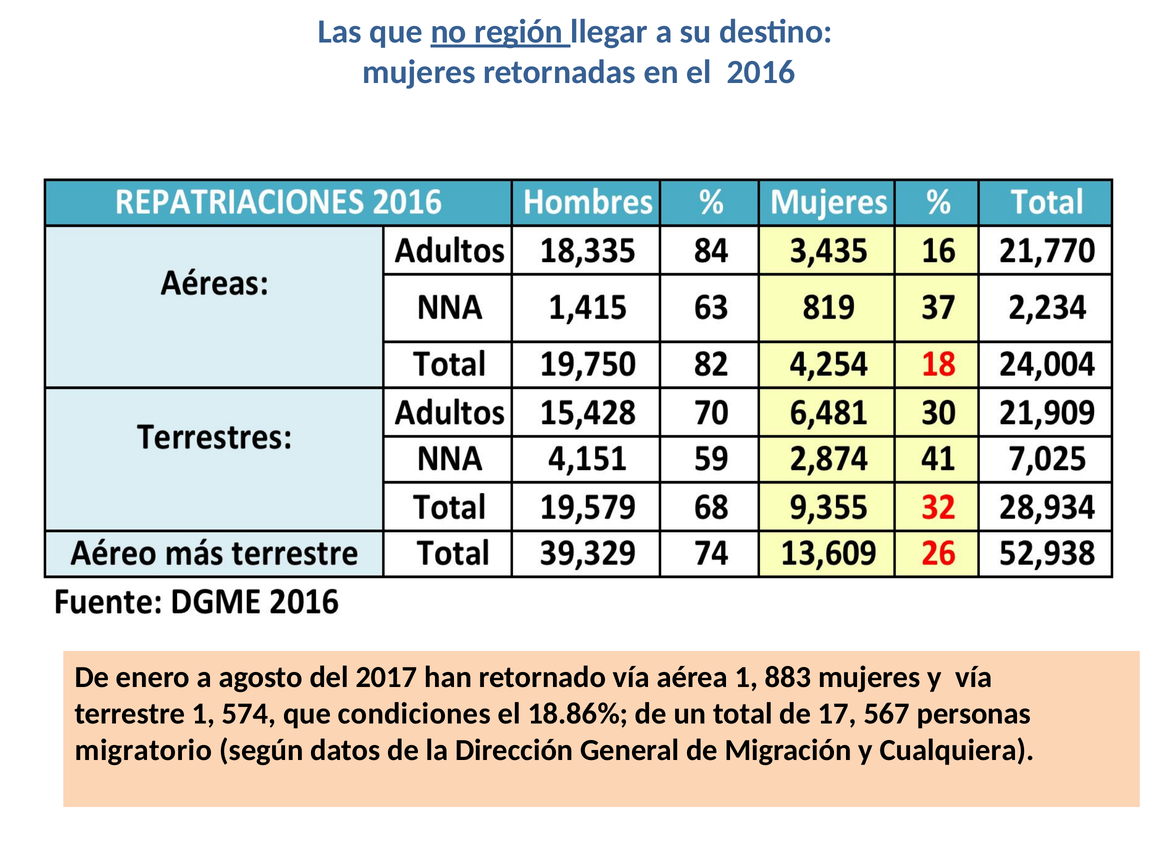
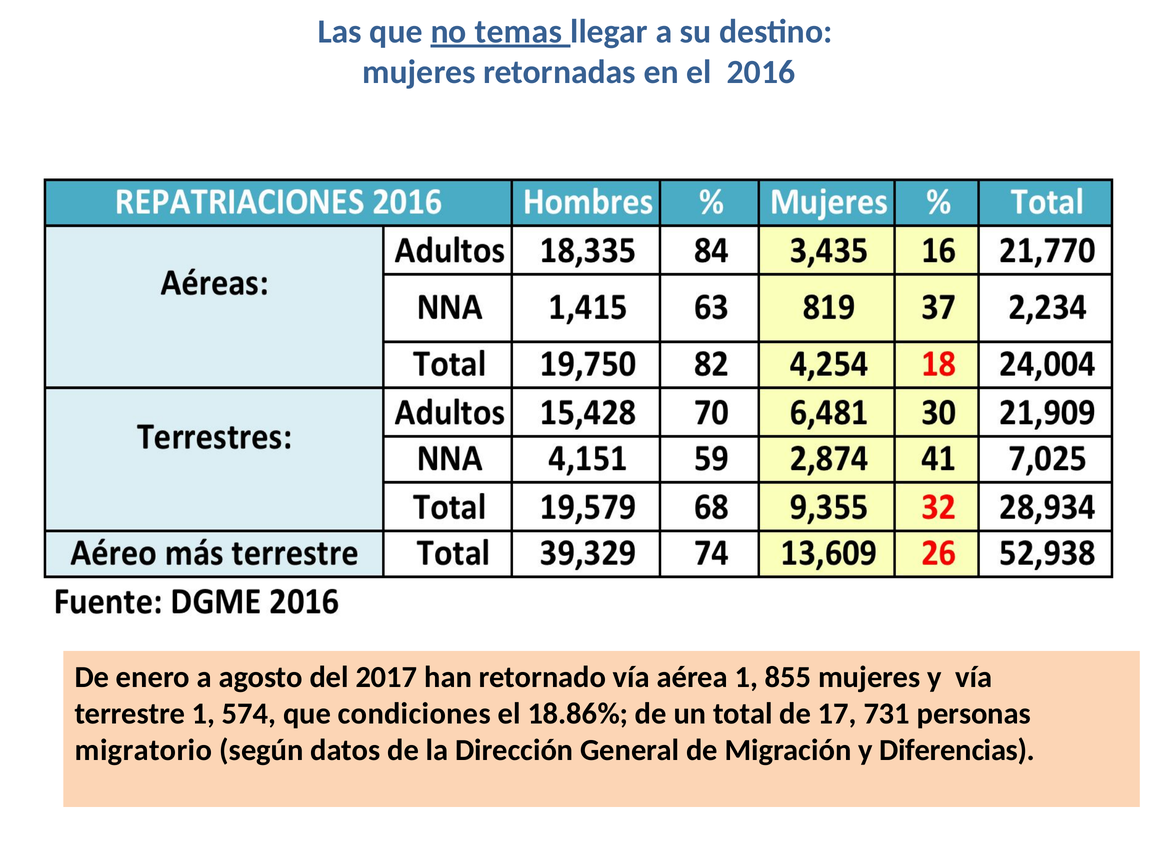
región: región -> temas (518, 31)
883: 883 -> 855 (788, 678)
567: 567 -> 731 (887, 714)
Cualquiera: Cualquiera -> Diferencias (957, 751)
